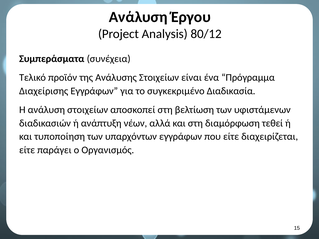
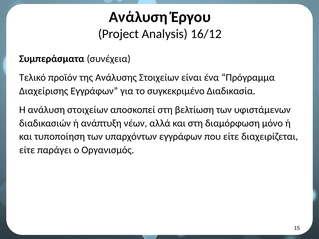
80/12: 80/12 -> 16/12 (206, 34)
τεθεί: τεθεί -> μόνο (272, 123)
